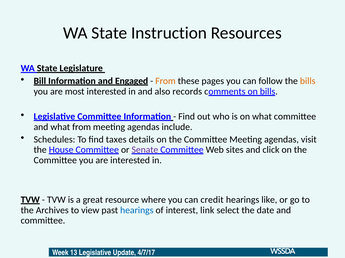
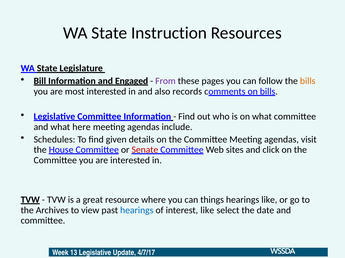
From colour: orange -> purple (165, 81)
what from: from -> here (81, 127)
taxes: taxes -> given (116, 140)
Senate colour: purple -> red (145, 150)
credit: credit -> things (212, 200)
interest link: link -> like (207, 211)
